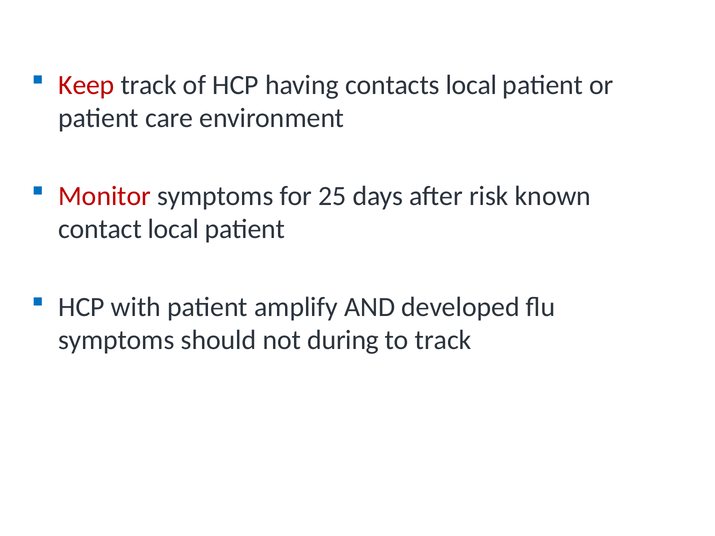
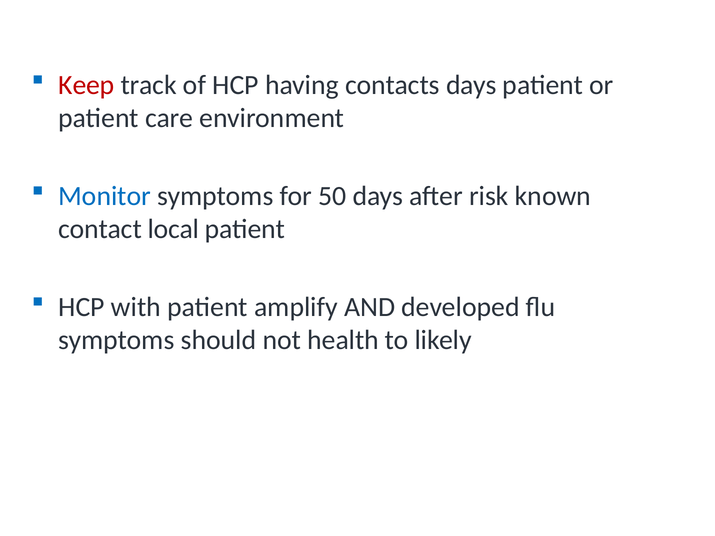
contacts local: local -> days (471, 85)
Monitor colour: red -> blue (105, 196)
25: 25 -> 50 (332, 196)
during: during -> health (343, 340)
to track: track -> likely (443, 340)
